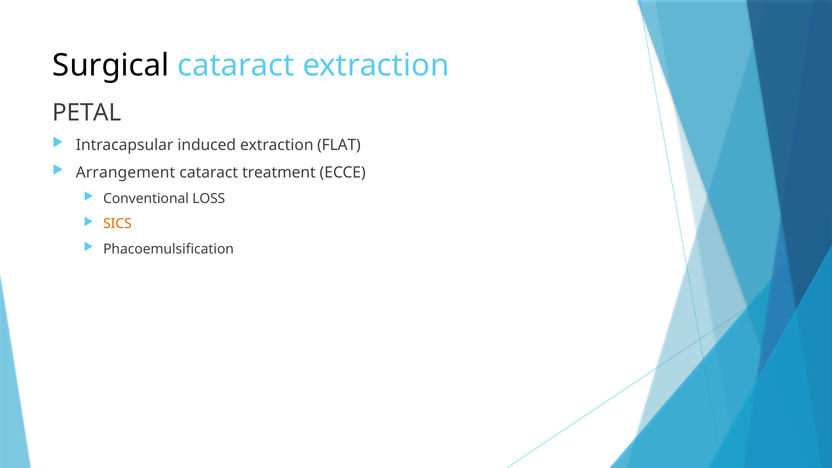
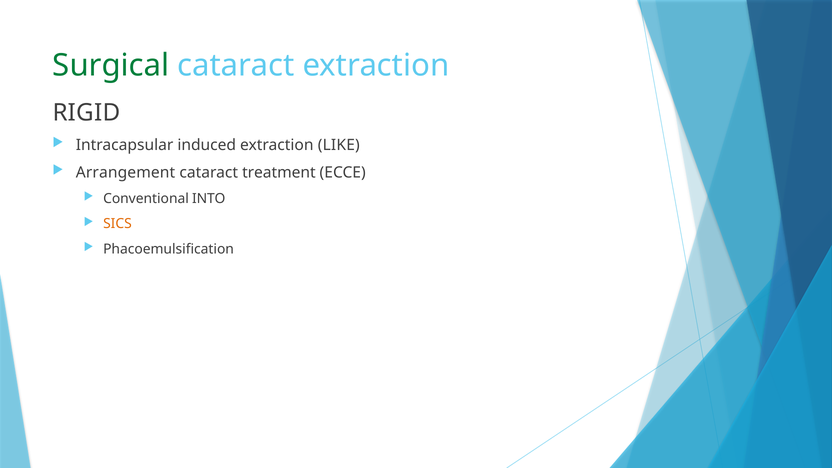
Surgical colour: black -> green (111, 66)
PETAL: PETAL -> RIGID (87, 113)
FLAT: FLAT -> LIKE (339, 145)
LOSS: LOSS -> INTO (209, 199)
